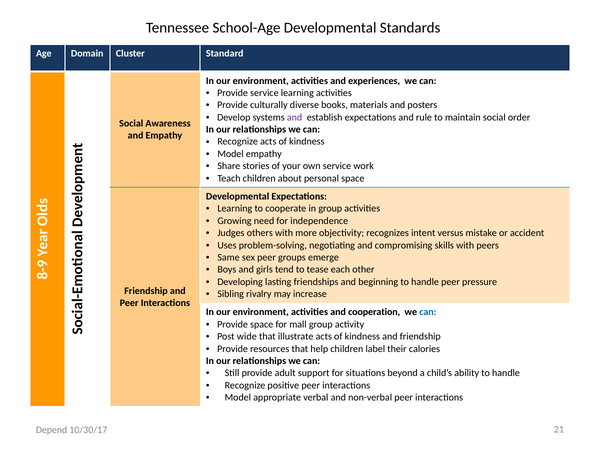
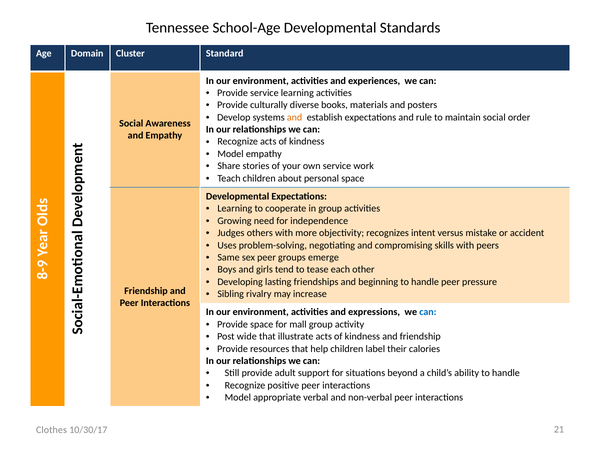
and colour: purple -> orange (295, 117)
cooperation: cooperation -> expressions (374, 312)
Depend: Depend -> Clothes (51, 430)
